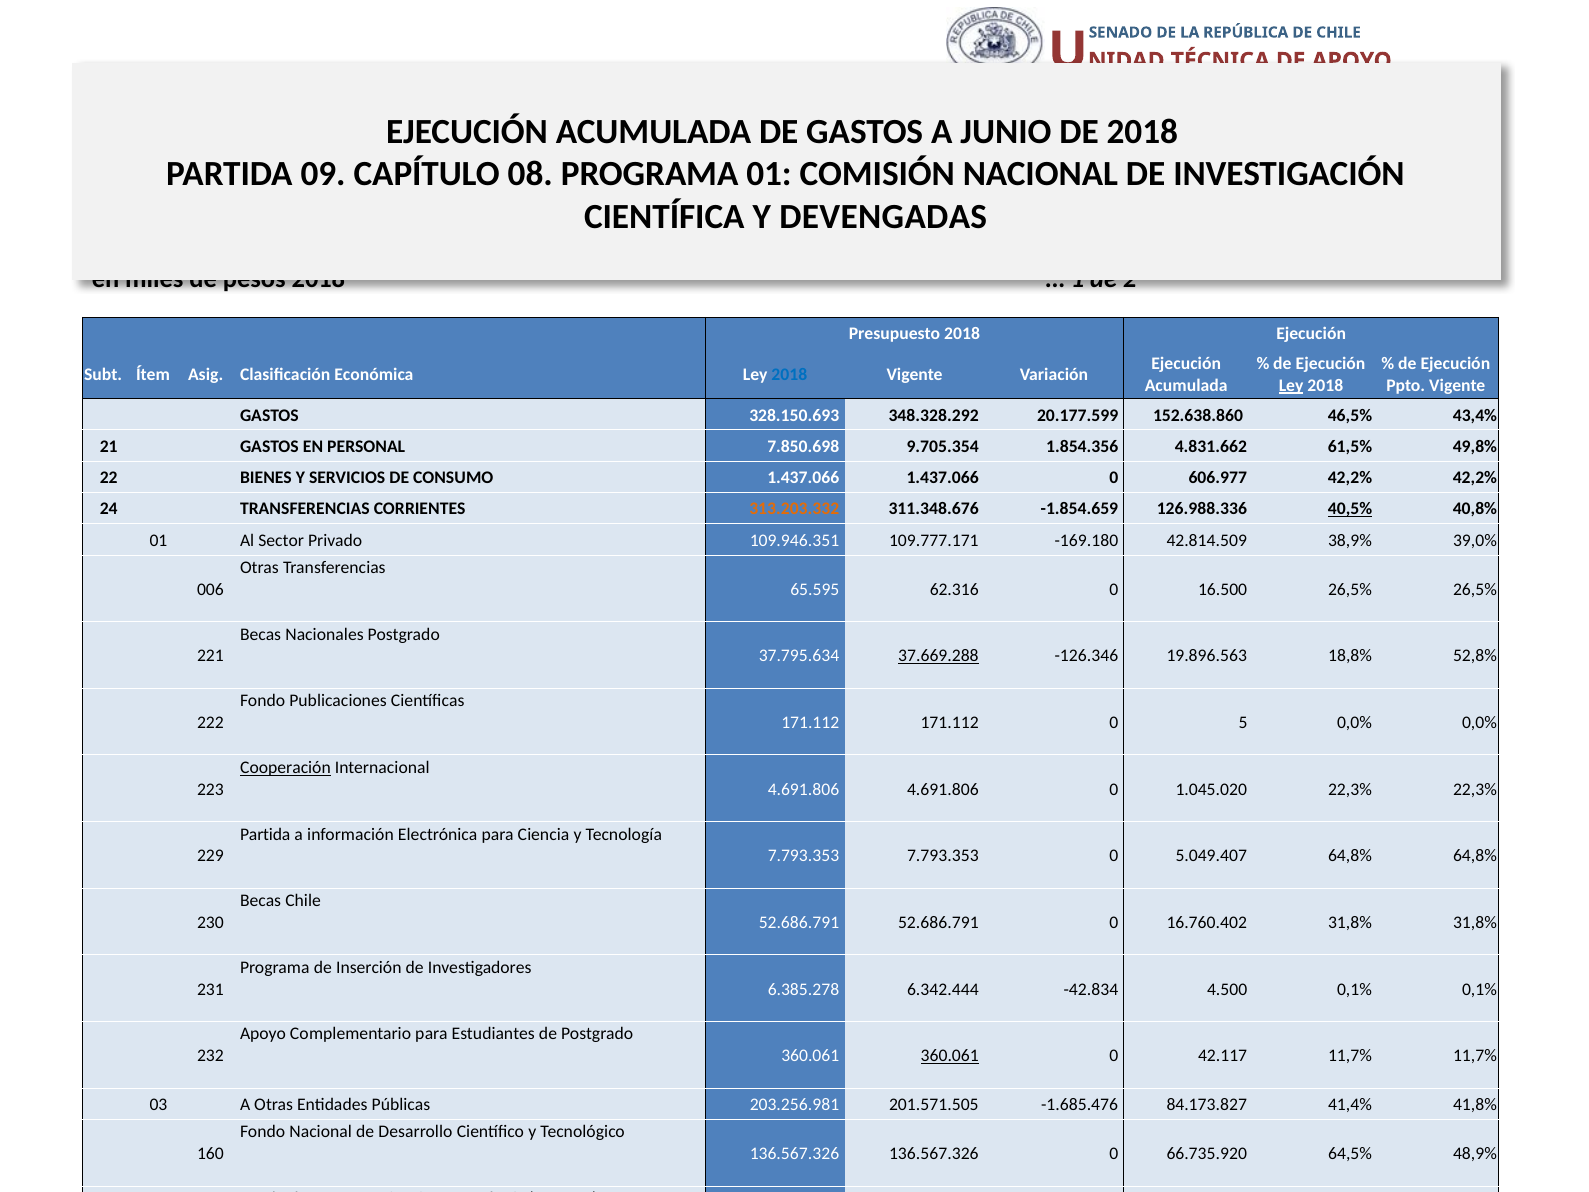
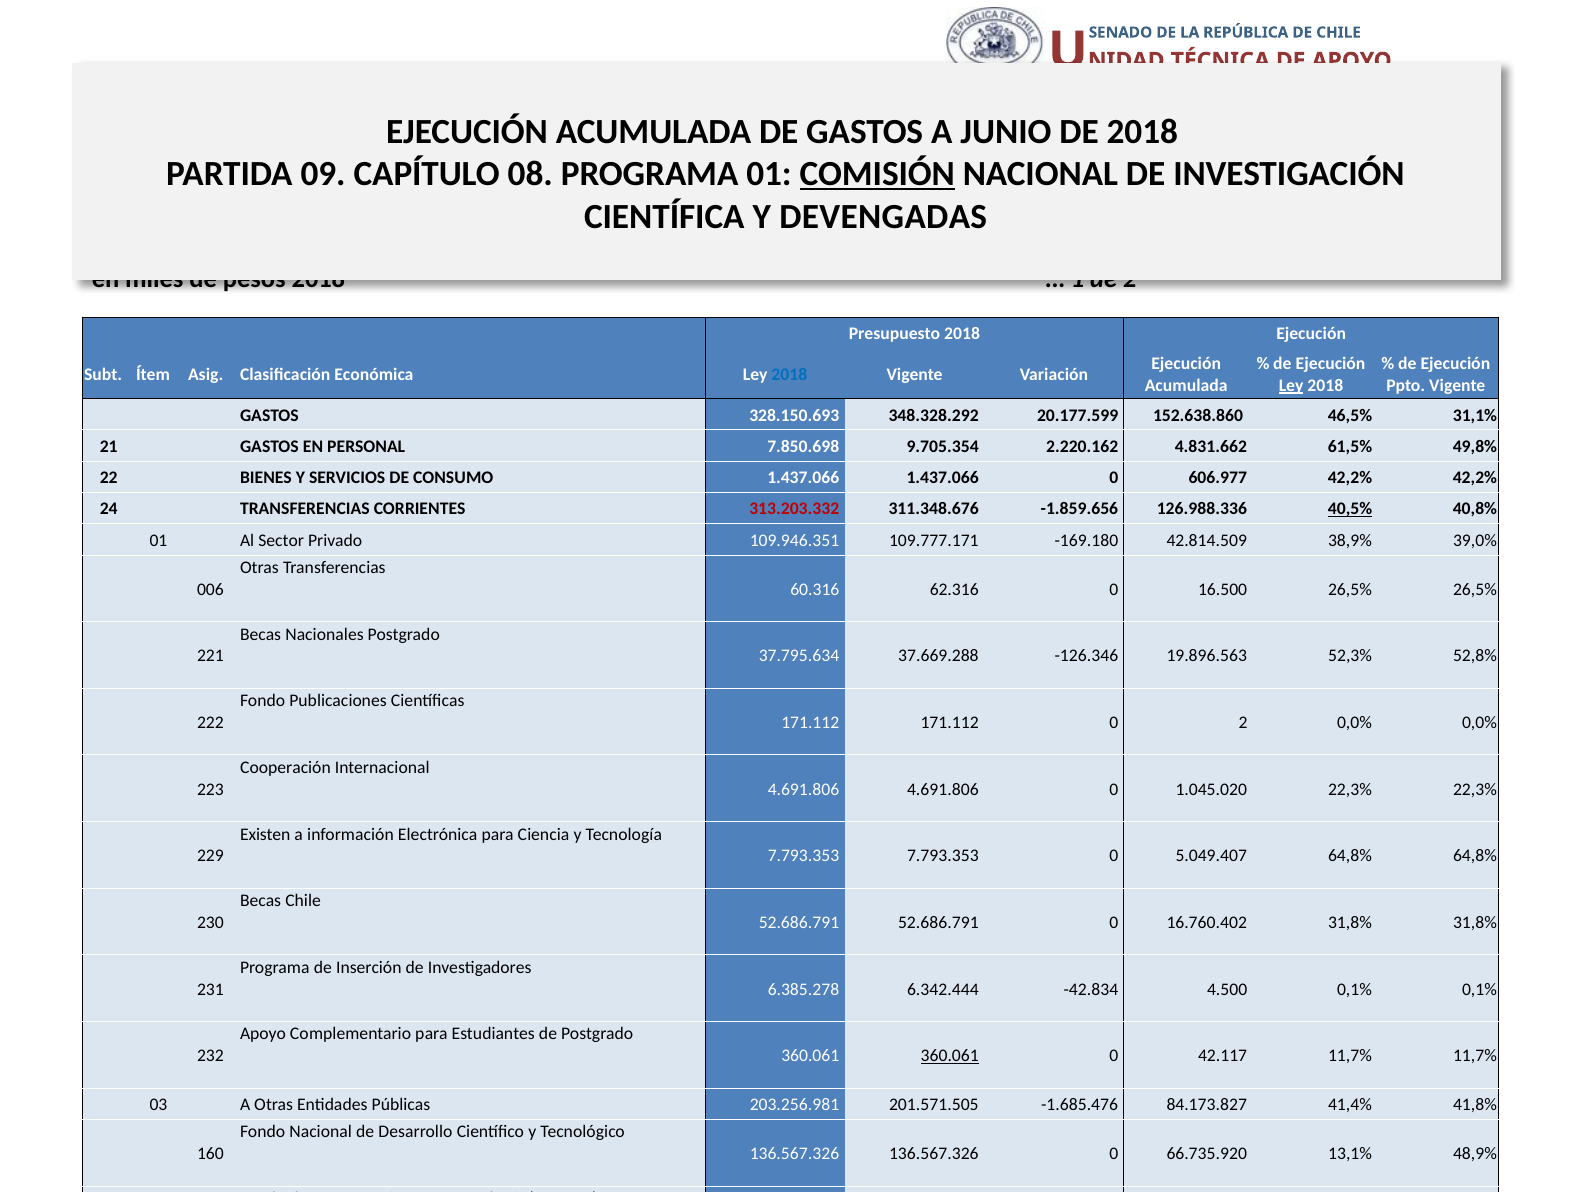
COMISIÓN underline: none -> present (877, 174)
43,4%: 43,4% -> 31,1% (1475, 415)
1.854.356: 1.854.356 -> 2.220.162 (1082, 446)
313.203.332 colour: orange -> red (794, 509)
-1.854.659: -1.854.659 -> -1.859.656 (1079, 509)
65.595: 65.595 -> 60.316 (815, 589)
37.669.288 underline: present -> none (938, 656)
18,8%: 18,8% -> 52,3% (1350, 656)
0 5: 5 -> 2 (1243, 722)
Cooperación underline: present -> none (285, 767)
Partida: Partida -> Existen (265, 834)
64,5%: 64,5% -> 13,1% (1350, 1154)
